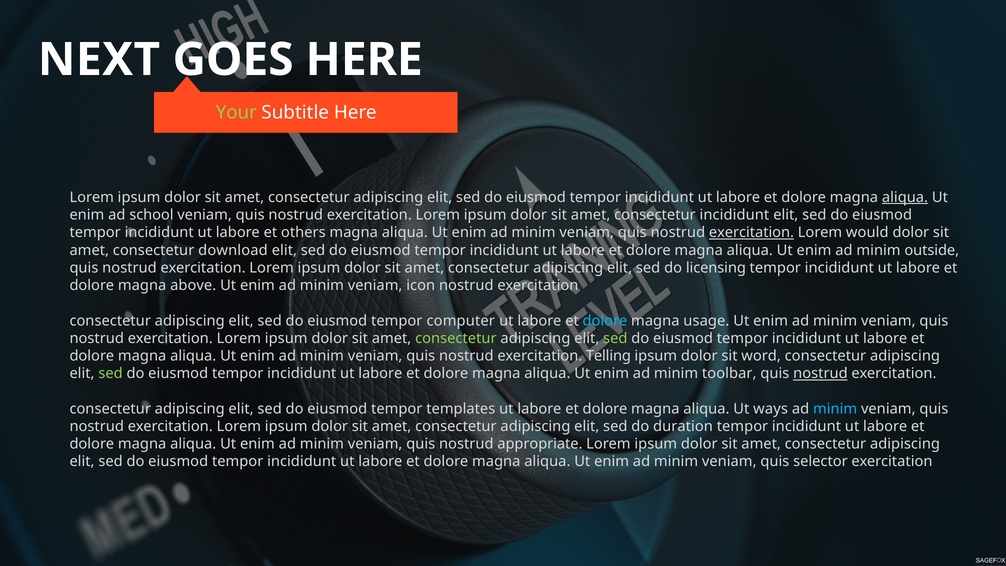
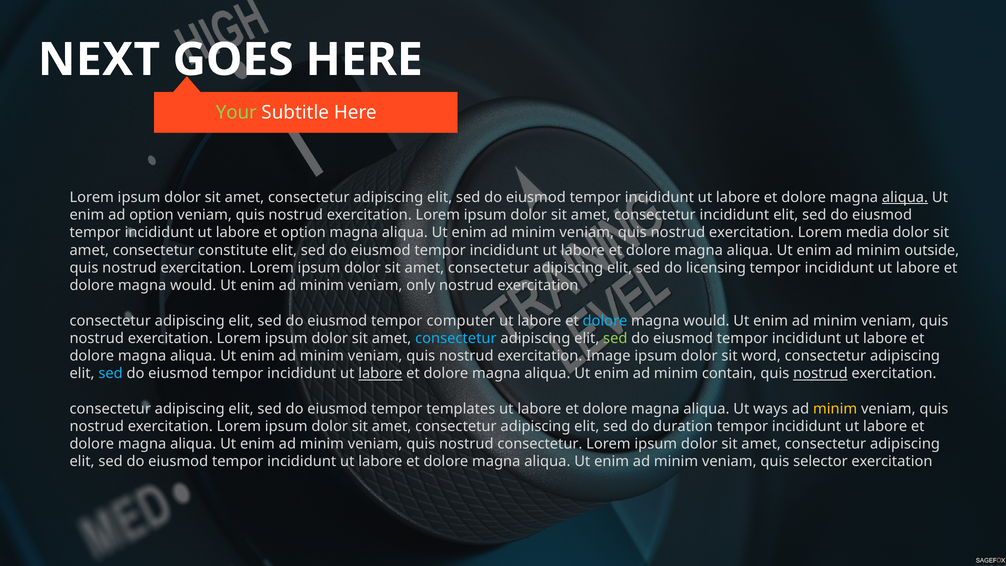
ad school: school -> option (151, 215)
et others: others -> option (303, 233)
exercitation underline: present -> none (751, 233)
would: would -> media (867, 233)
download: download -> constitute (233, 250)
above: above -> would (193, 285)
icon: icon -> only (421, 285)
usage: usage -> would (706, 321)
consectetur colour: light green -> light blue (456, 338)
Telling: Telling -> Image (608, 356)
sed colour: light green -> light blue (111, 373)
labore underline: none -> present (380, 373)
toolbar: toolbar -> contain (729, 373)
minim colour: light blue -> yellow (835, 409)
nostrud appropriate: appropriate -> consectetur (540, 444)
